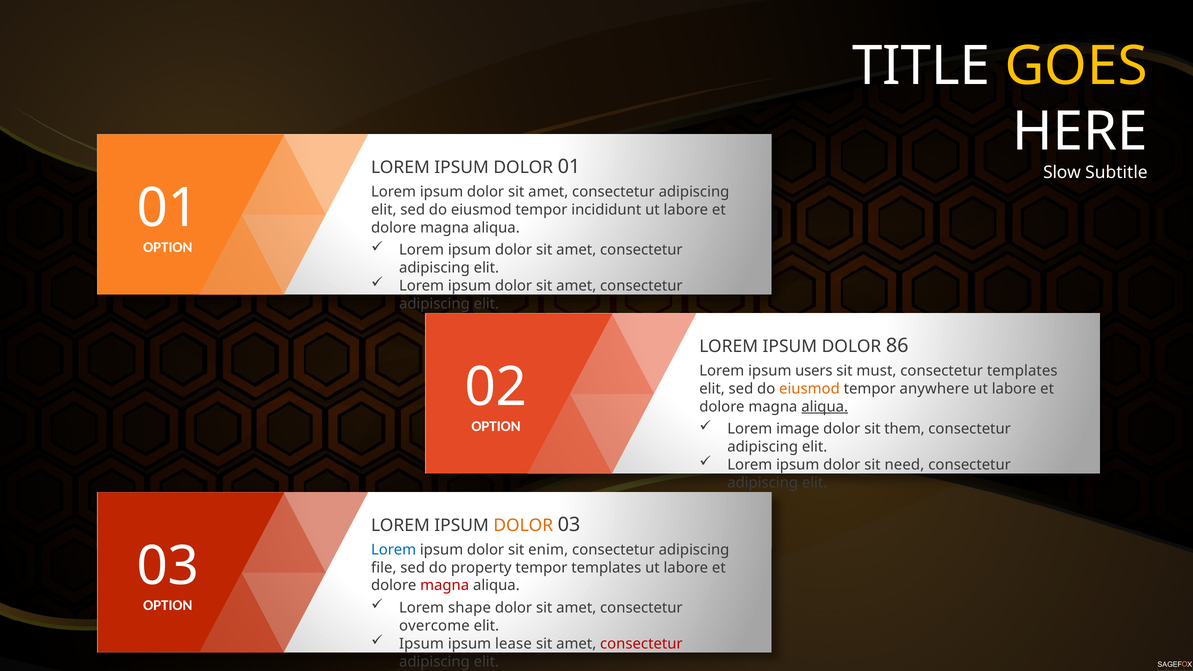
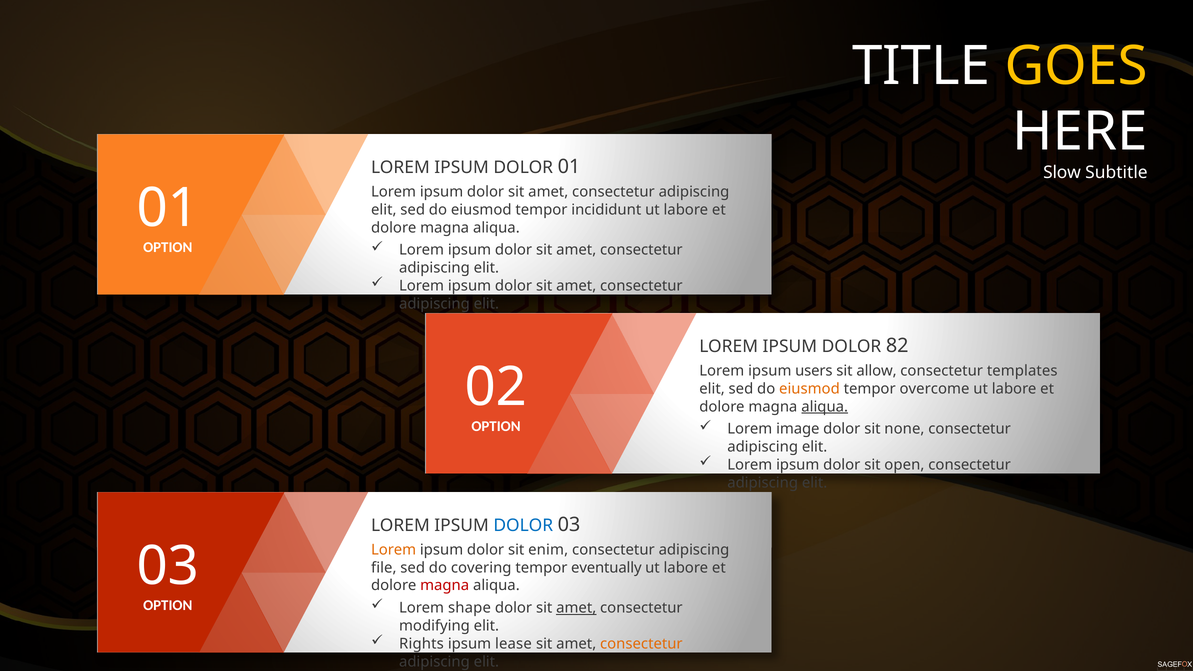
86: 86 -> 82 (897, 346)
must: must -> allow (877, 371)
anywhere: anywhere -> overcome (935, 389)
them: them -> none (904, 429)
need: need -> open (904, 465)
DOLOR colour: orange -> blue (523, 526)
Lorem colour: blue -> orange (394, 550)
property: property -> covering (481, 568)
tempor templates: templates -> eventually (606, 568)
amet underline: none -> present (576, 608)
overcome: overcome -> modifying (434, 626)
Ipsum: Ipsum -> Rights (421, 644)
consectetur colour: red -> orange (641, 644)
